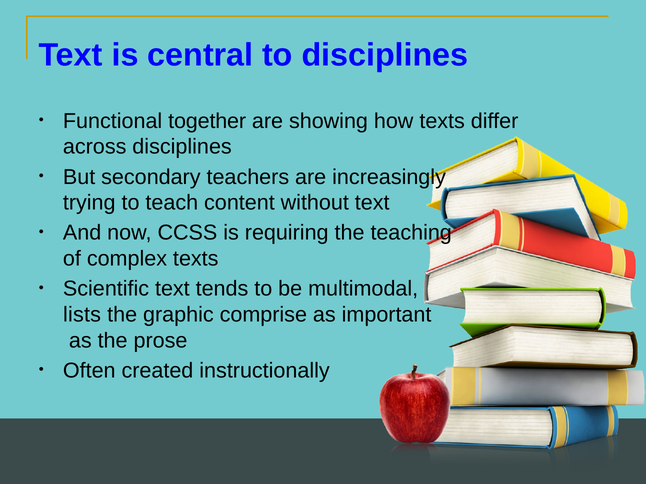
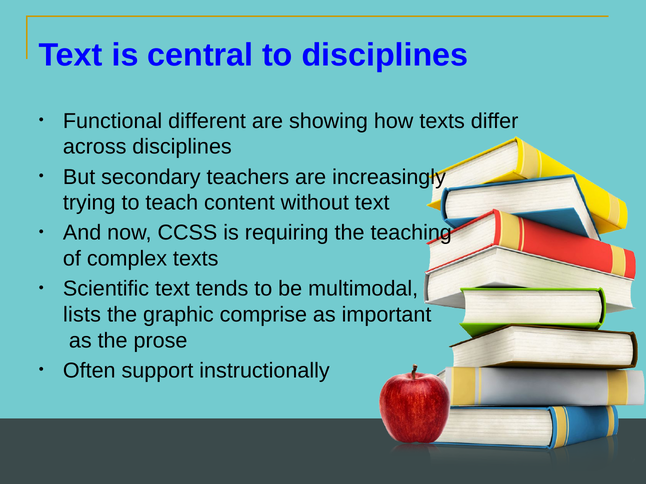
together: together -> different (207, 121)
created: created -> support (157, 371)
